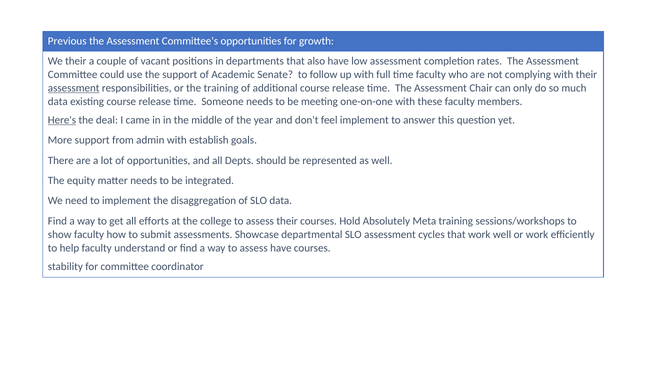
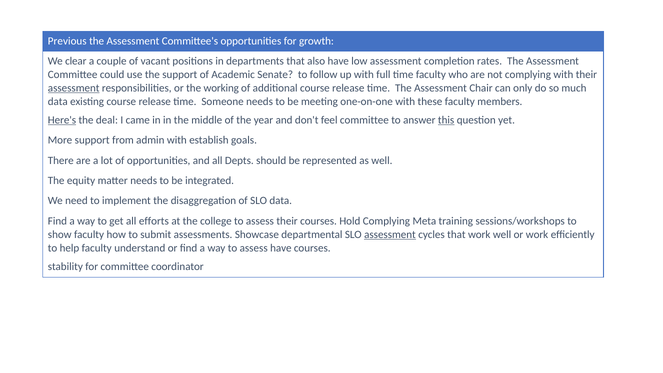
We their: their -> clear (76, 61)
the training: training -> working (221, 88)
feel implement: implement -> committee (364, 120)
this underline: none -> present (446, 120)
Hold Absolutely: Absolutely -> Complying (386, 221)
assessment underline: none -> present (390, 234)
